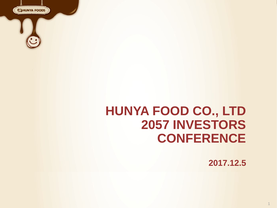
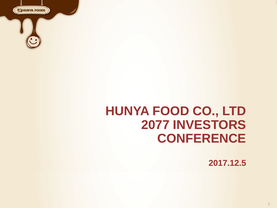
2057: 2057 -> 2077 (155, 125)
